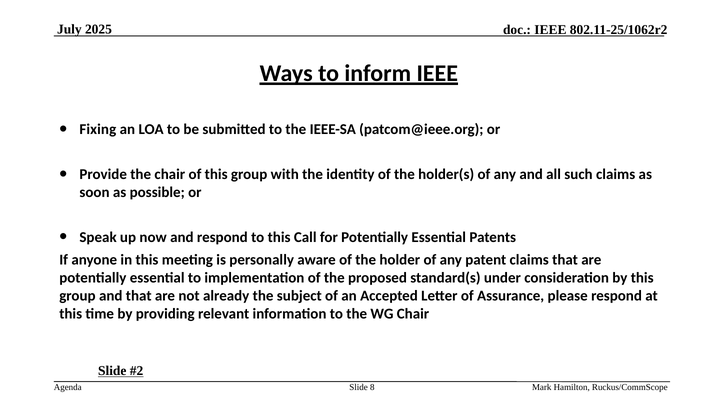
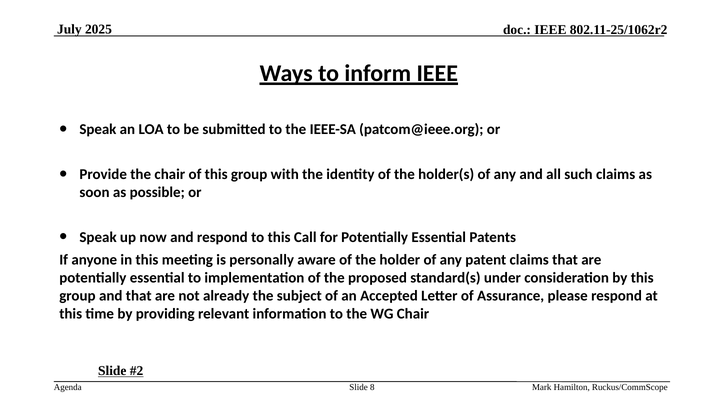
Fixing: Fixing -> Speak (98, 129)
